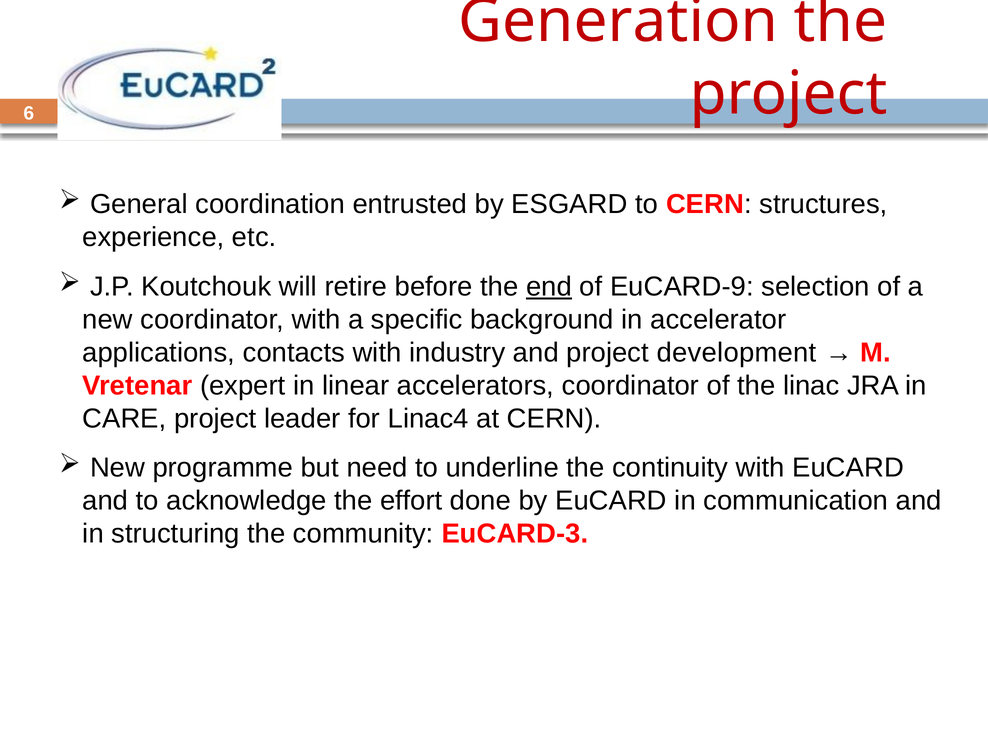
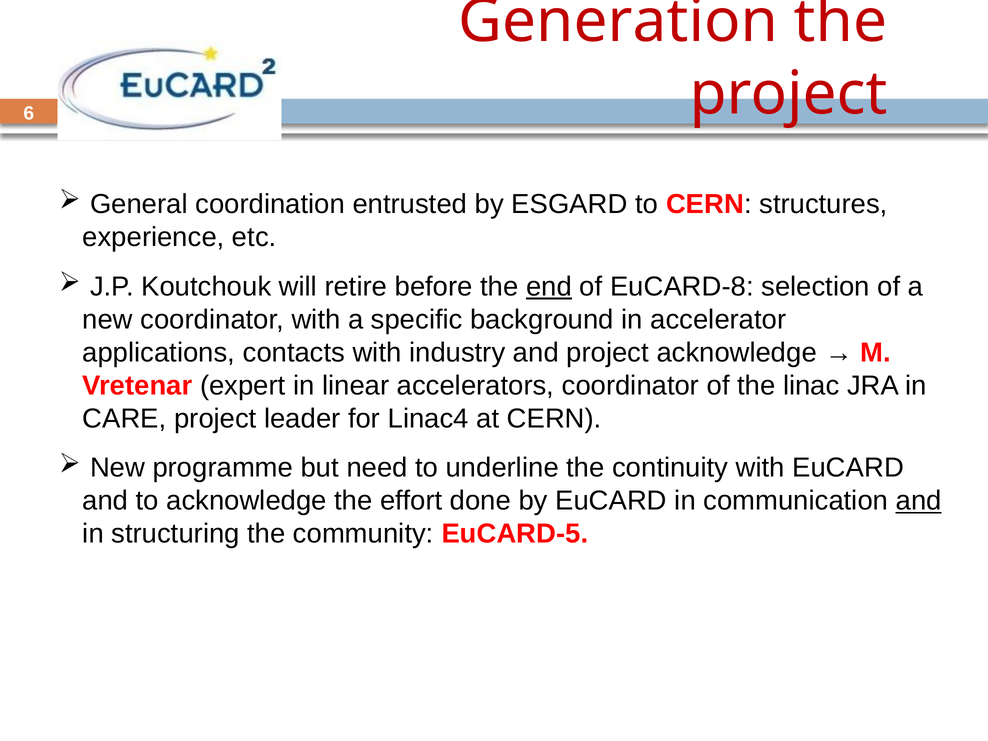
EuCARD-9: EuCARD-9 -> EuCARD-8 (682, 287)
project development: development -> acknowledge (737, 353)
and underline: none -> present (919, 501)
EuCARD-3: EuCARD-3 -> EuCARD-5 (515, 534)
